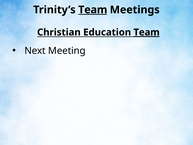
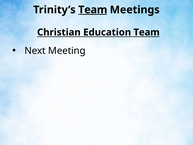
Team underline: present -> none (147, 32)
